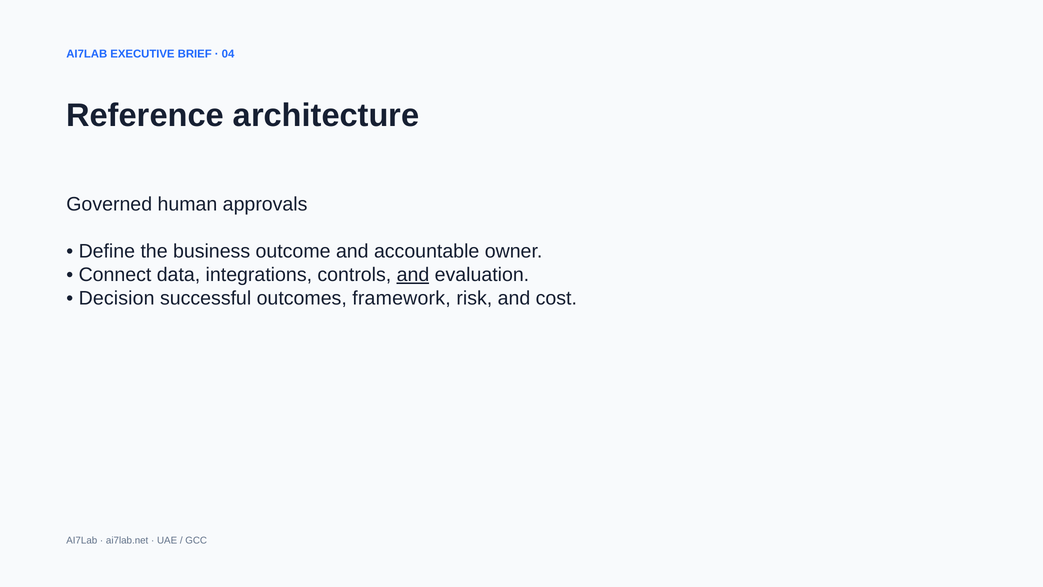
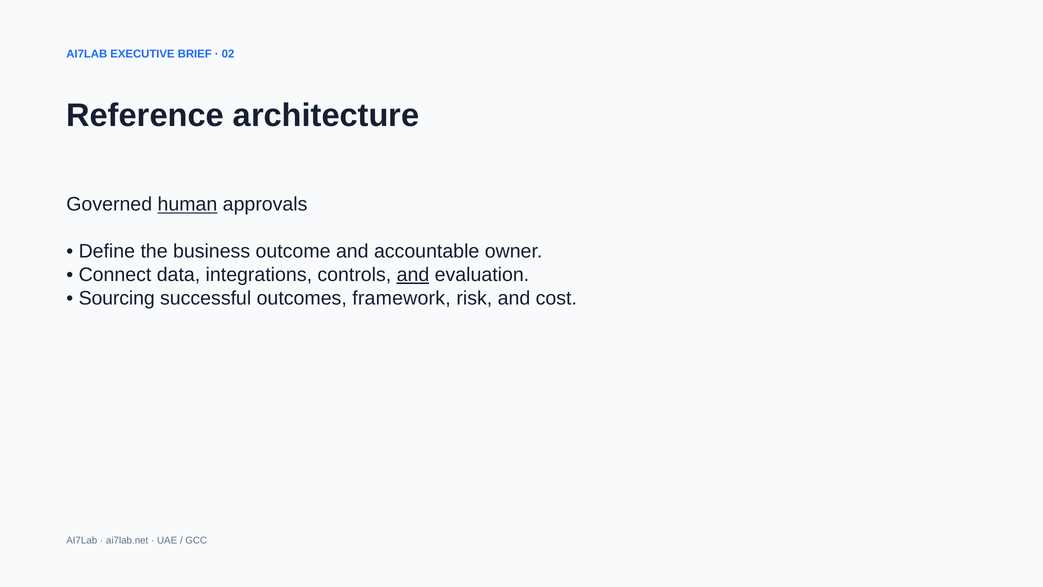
04: 04 -> 02 (228, 54)
human underline: none -> present (187, 204)
Decision: Decision -> Sourcing (117, 298)
